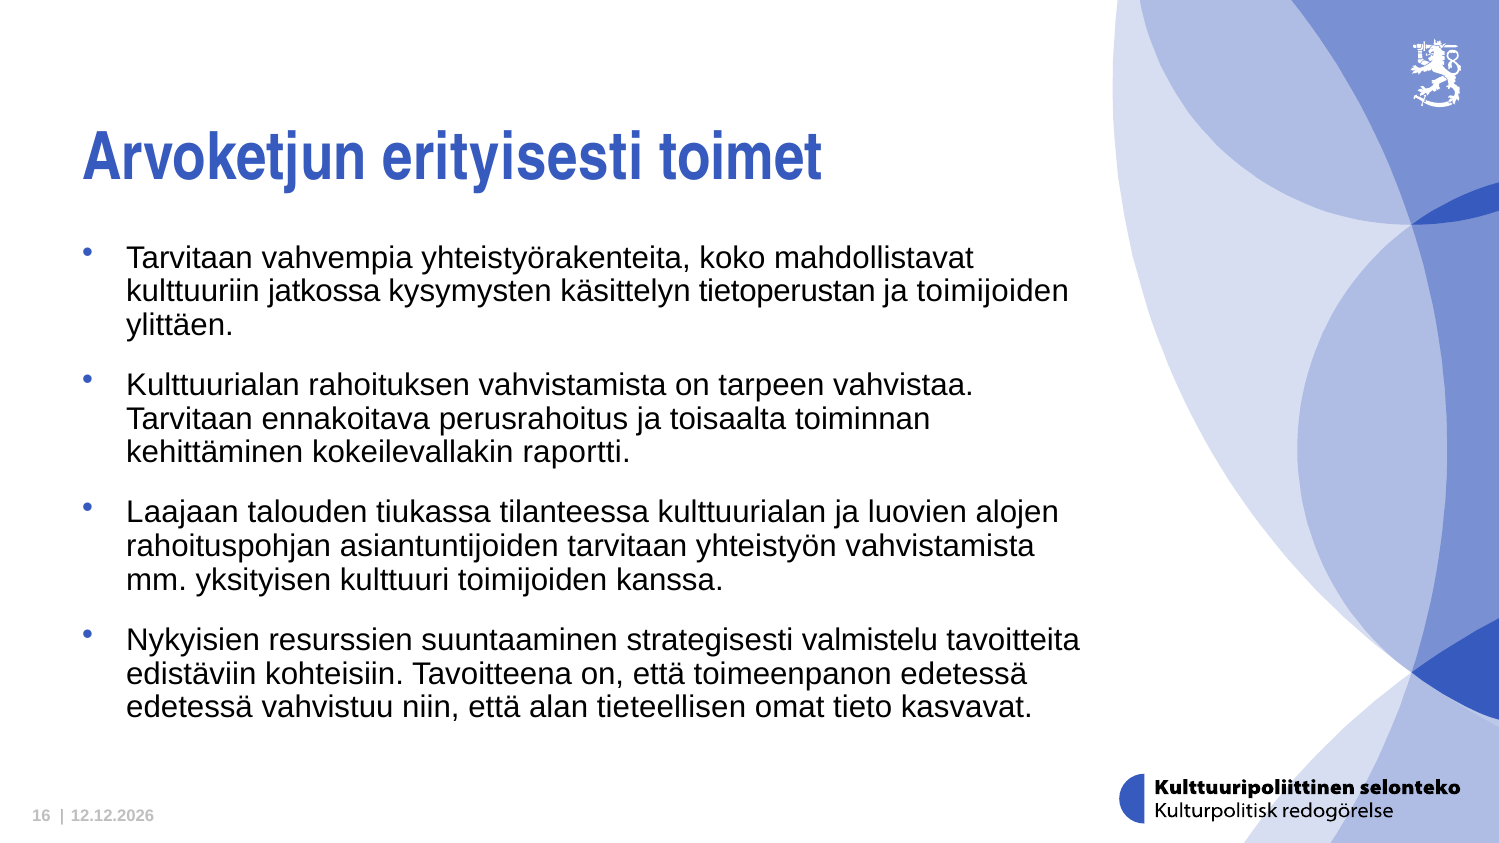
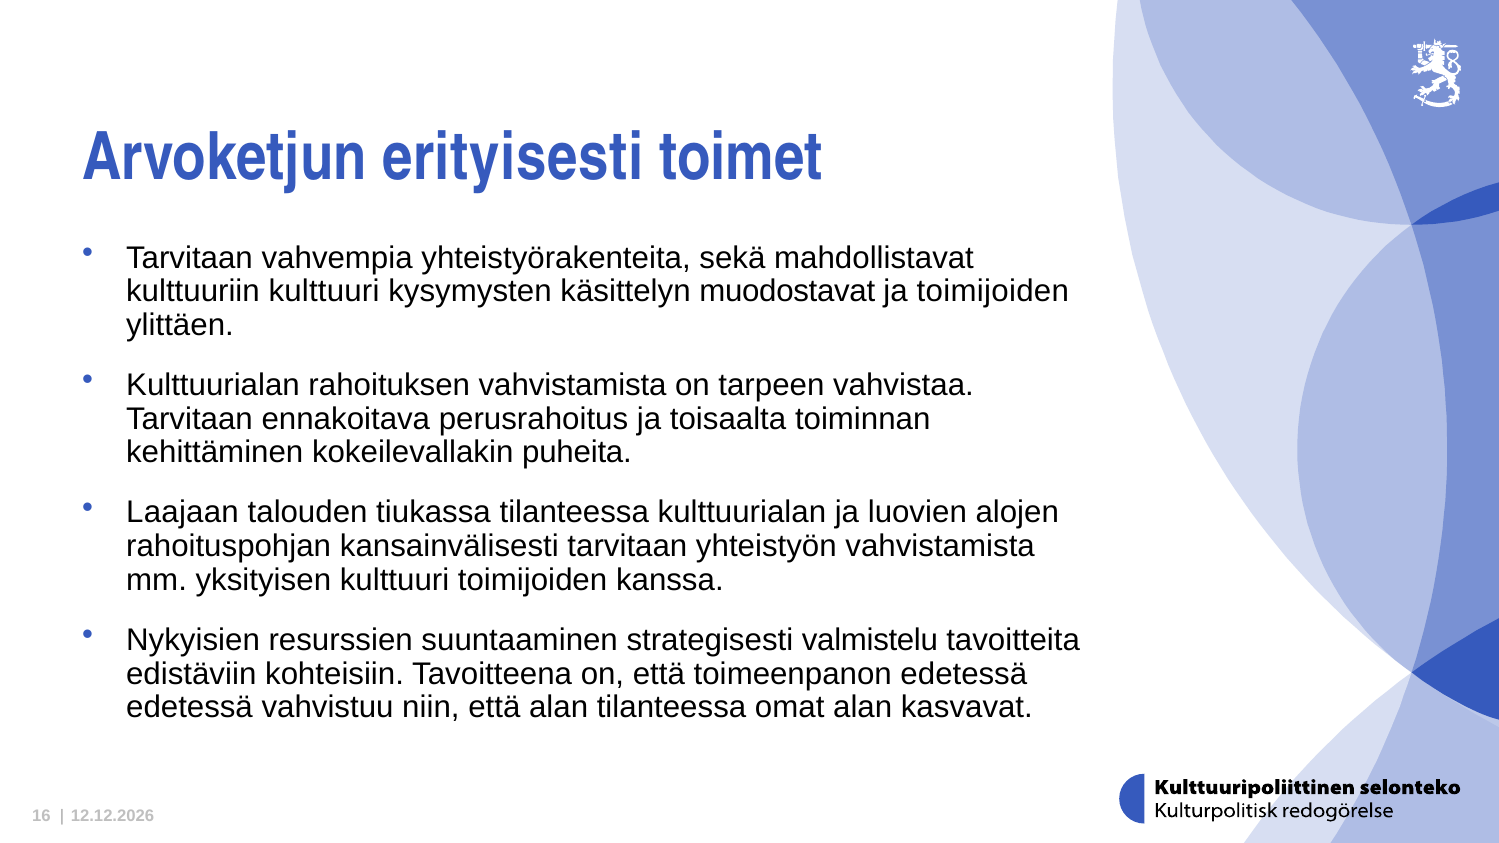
koko: koko -> sekä (732, 258)
kulttuuriin jatkossa: jatkossa -> kulttuuri (324, 292)
tietoperustan: tietoperustan -> muodostavat (787, 292)
raportti: raportti -> puheita (577, 453)
asiantuntijoiden: asiantuntijoiden -> kansainvälisesti (449, 546)
alan tieteellisen: tieteellisen -> tilanteessa (672, 708)
omat tieto: tieto -> alan (863, 708)
